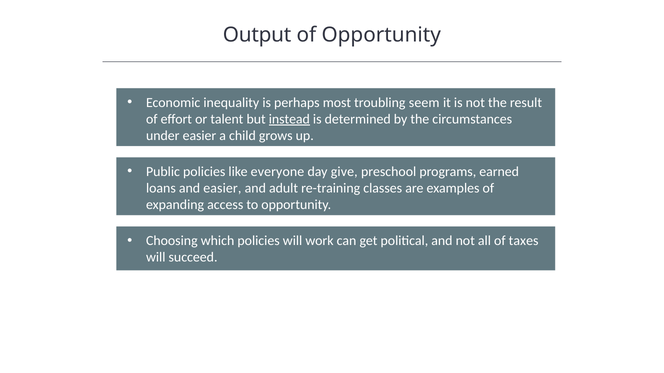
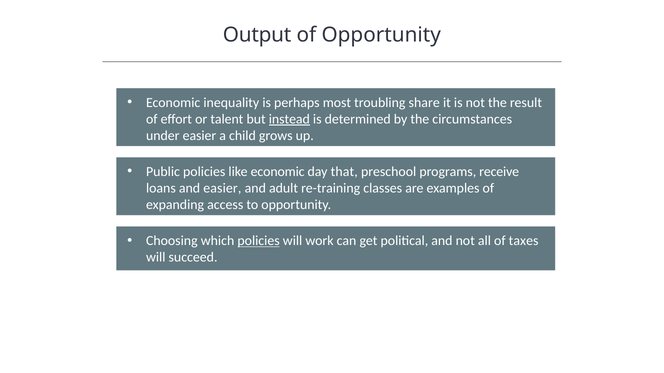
seem: seem -> share (424, 103)
like everyone: everyone -> economic (278, 172)
give: give -> that (344, 172)
earned: earned -> receive (499, 172)
policies underline: none -> present (259, 241)
